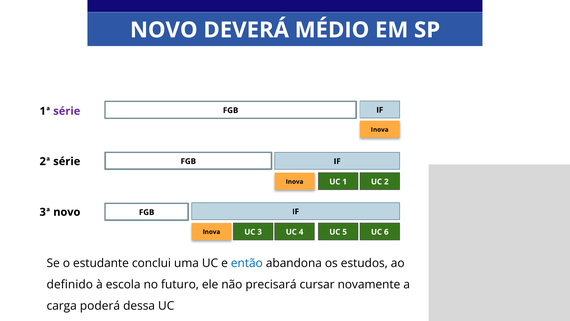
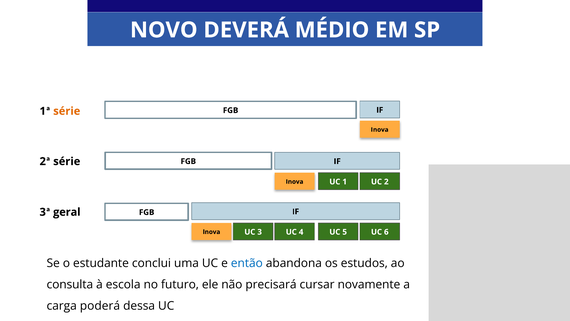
série colour: purple -> orange (67, 111)
3ª novo: novo -> geral (67, 212)
definido: definido -> consulta (70, 284)
